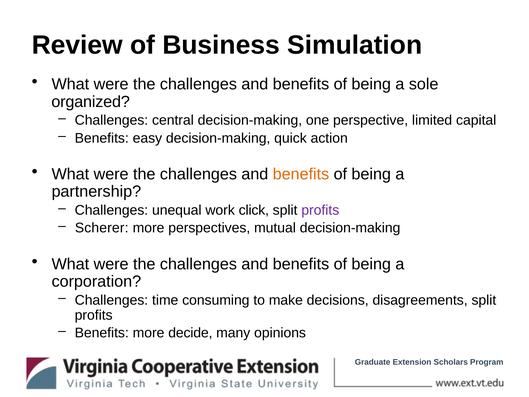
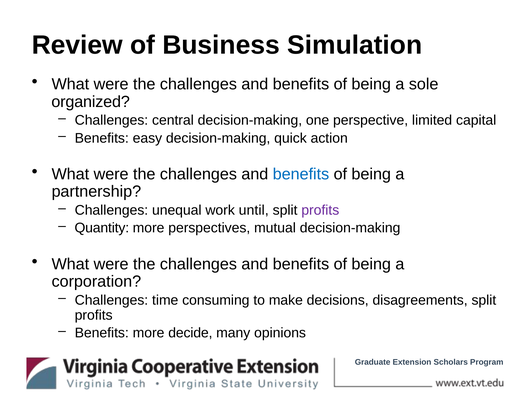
benefits colour: orange -> blue (301, 174)
click: click -> until (254, 210)
Scherer: Scherer -> Quantity (102, 228)
